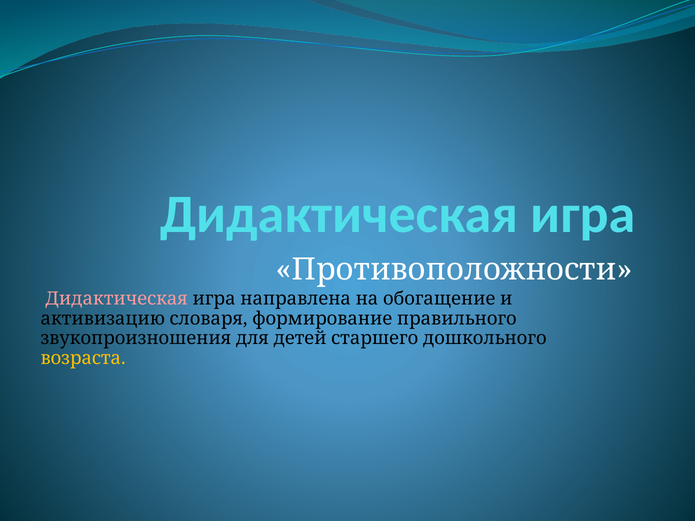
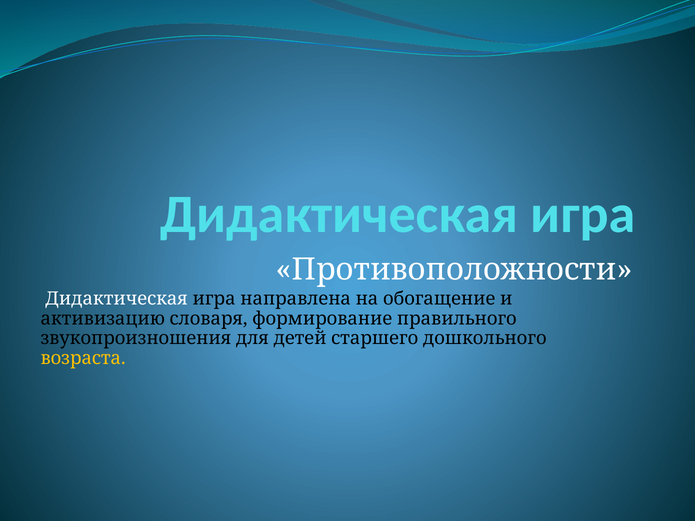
Дидактическая colour: pink -> white (117, 299)
